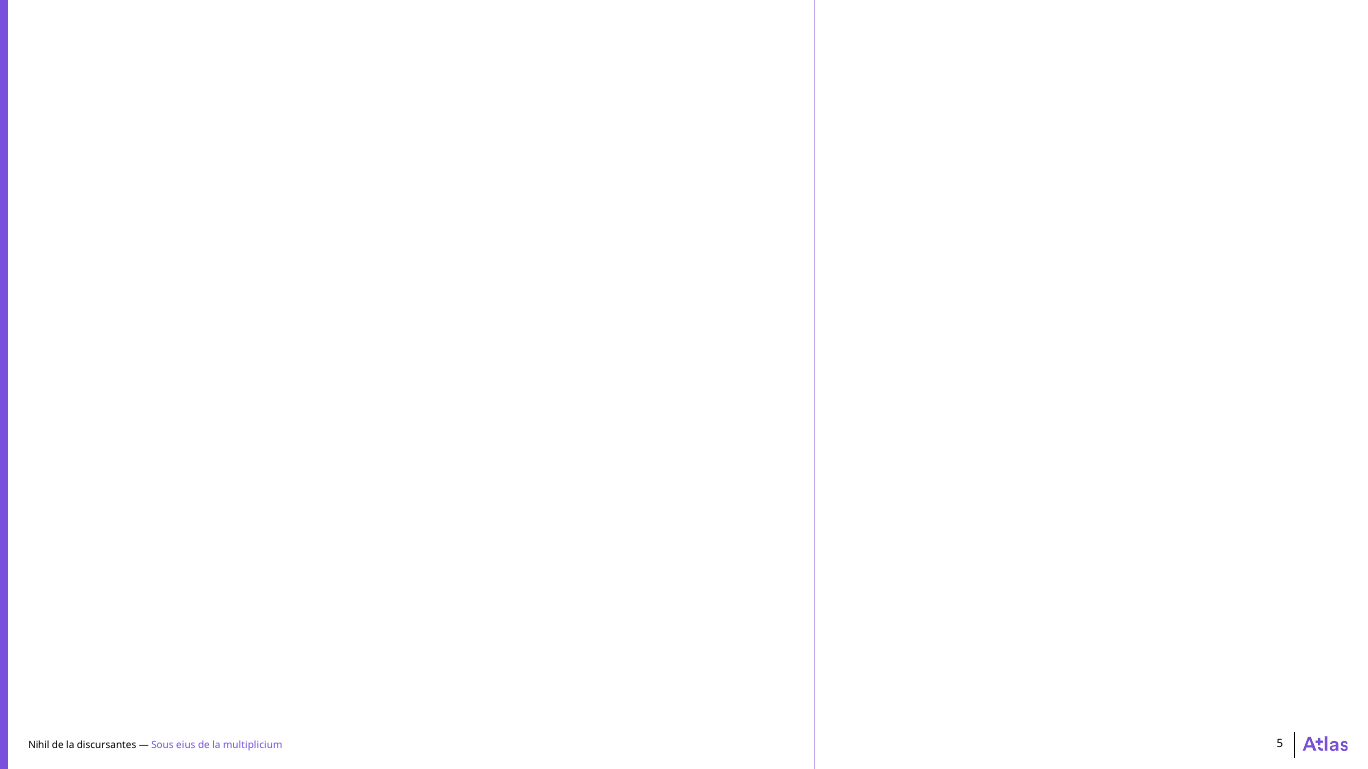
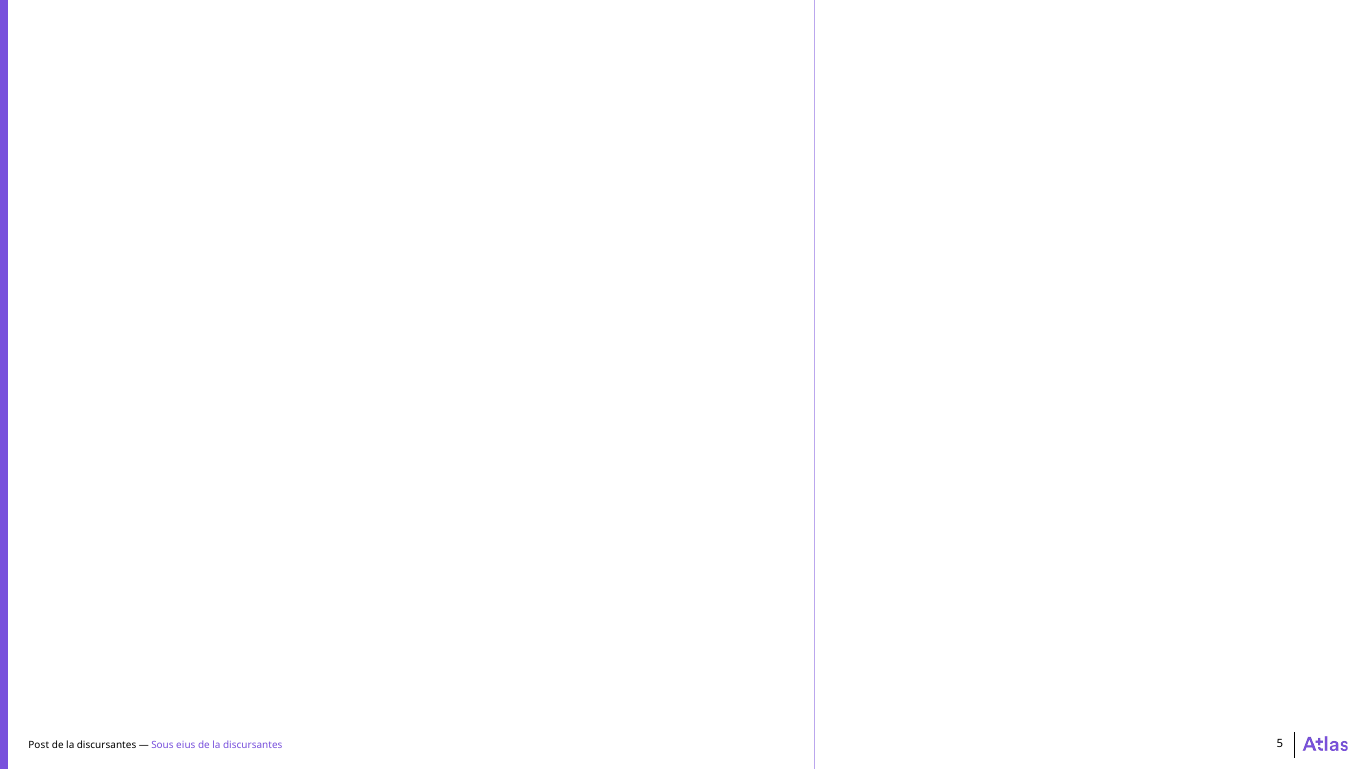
Nihil: Nihil -> Post (39, 746)
multiplicium: multiplicium -> discursantes (253, 746)
